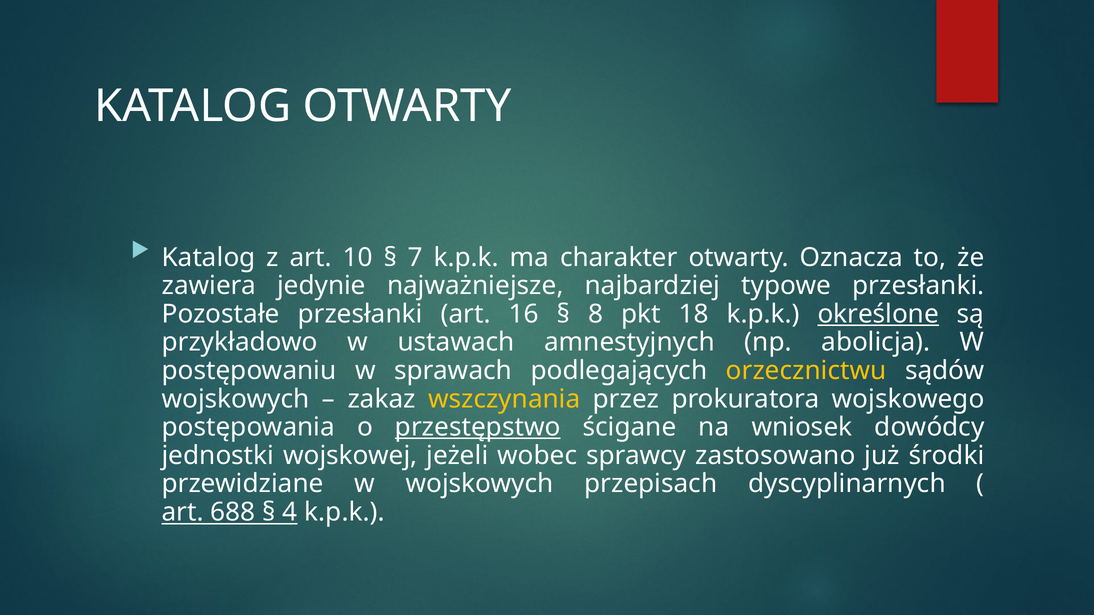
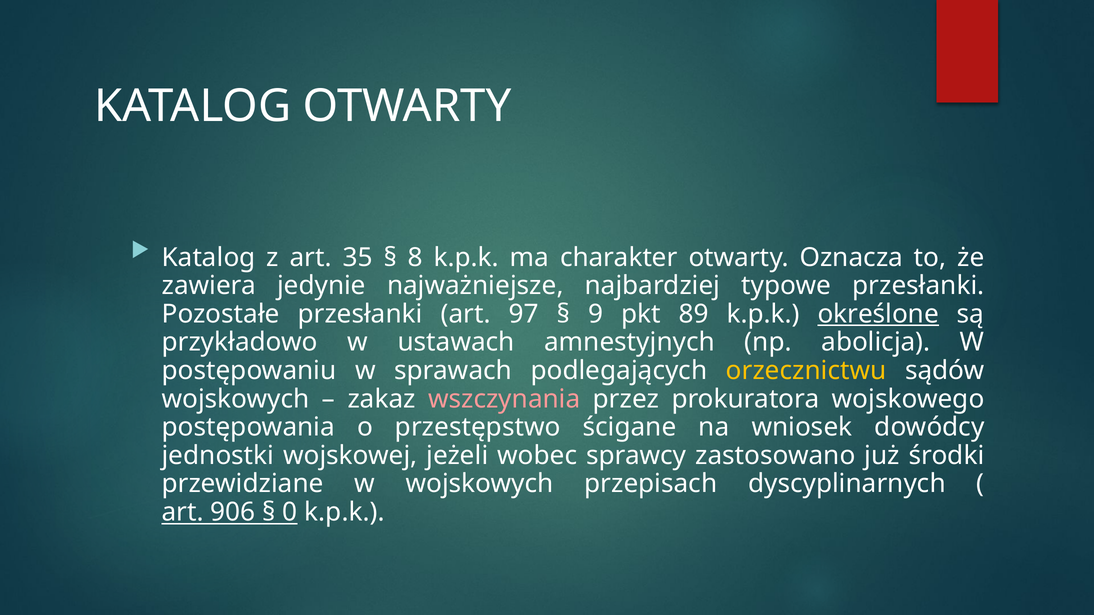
10: 10 -> 35 (358, 258)
7: 7 -> 8 (415, 258)
16: 16 -> 97 (524, 314)
8: 8 -> 9 (596, 314)
18: 18 -> 89 (694, 314)
wszczynania colour: yellow -> pink (504, 399)
przestępstwo underline: present -> none (478, 427)
688: 688 -> 906 (233, 512)
4: 4 -> 0 (290, 512)
